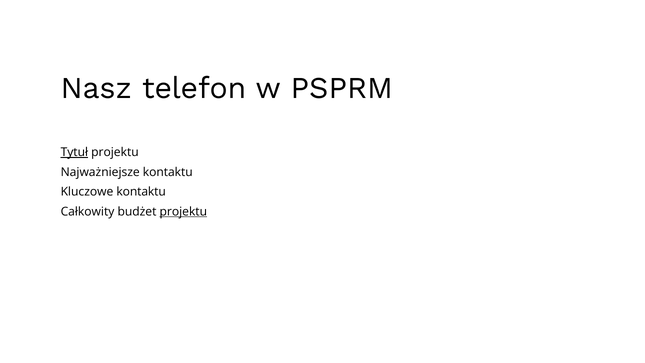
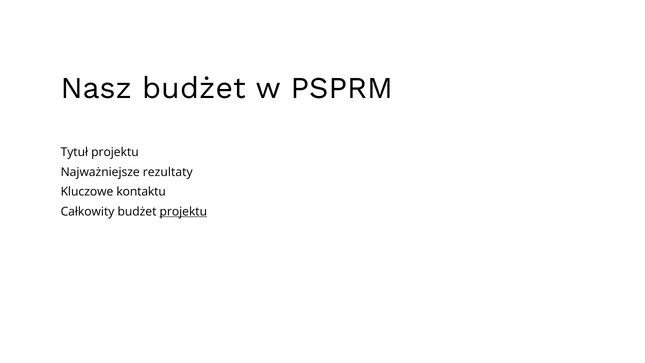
Nasz telefon: telefon -> budżet (194, 88)
Tytuł underline: present -> none (74, 152)
Najważniejsze kontaktu: kontaktu -> rezultaty (168, 172)
